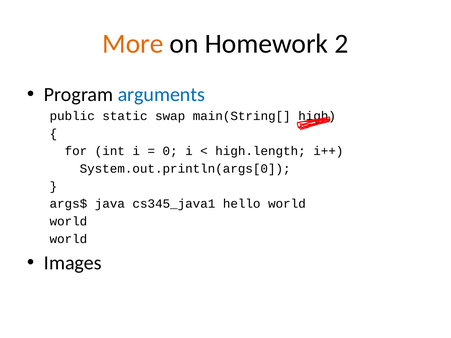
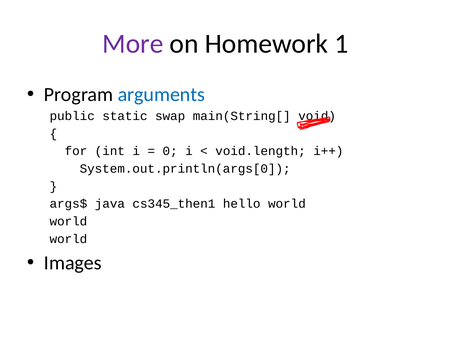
More colour: orange -> purple (133, 44)
2: 2 -> 1 (341, 44)
high: high -> void (317, 116)
high.length: high.length -> void.length (261, 151)
cs345_java1: cs345_java1 -> cs345_then1 (174, 204)
